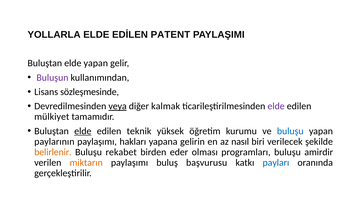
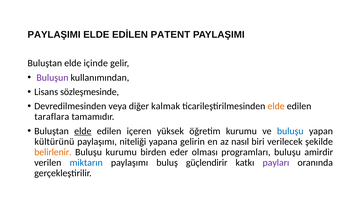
YOLLARLA: YOLLARLA -> PAYLAŞIMI (54, 35)
elde yapan: yapan -> içinde (96, 63)
veya underline: present -> none (118, 106)
elde colour: purple -> orange (276, 106)
mülkiyet: mülkiyet -> taraflara (52, 117)
teknik: teknik -> içeren (139, 131)
paylarının: paylarının -> kültürünü (54, 142)
hakları: hakları -> niteliği (133, 142)
Buluşu rekabet: rekabet -> kurumu (121, 152)
miktarın colour: orange -> blue (86, 163)
başvurusu: başvurusu -> güçlendirir (207, 163)
payları colour: blue -> purple (276, 163)
